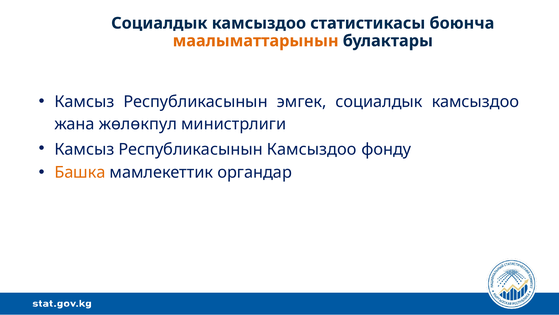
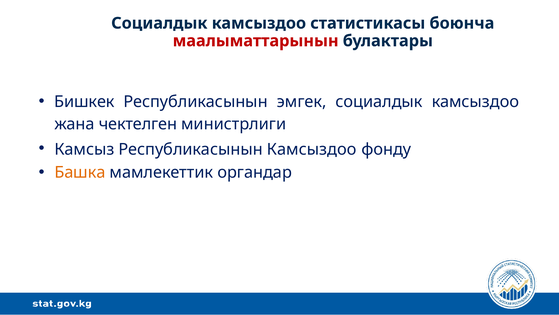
маалыматтарынын colour: orange -> red (256, 41)
Камсыз: Камсыз -> Бишкек (84, 102)
жөлөкпул: жөлөкпул -> чектелген (138, 124)
